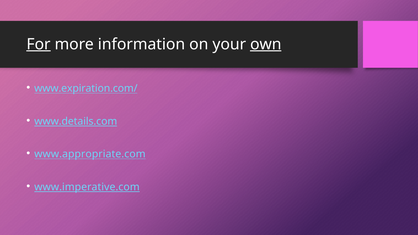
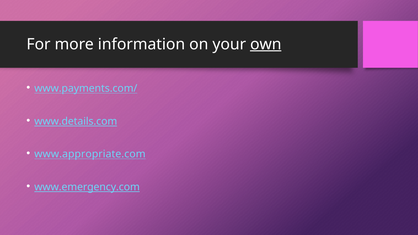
For underline: present -> none (39, 44)
www.expiration.com/: www.expiration.com/ -> www.payments.com/ (86, 89)
www.imperative.com: www.imperative.com -> www.emergency.com (87, 187)
